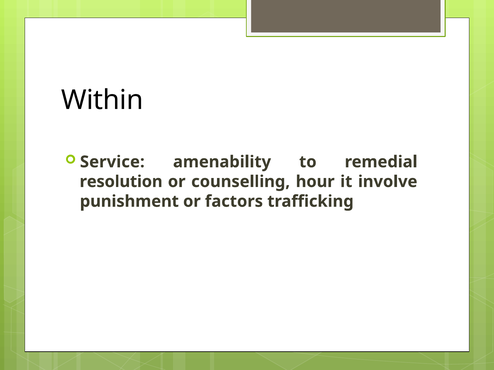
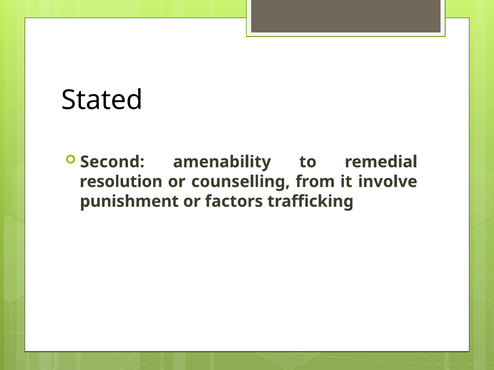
Within: Within -> Stated (102, 100)
Service: Service -> Second (112, 162)
hour: hour -> from (315, 182)
